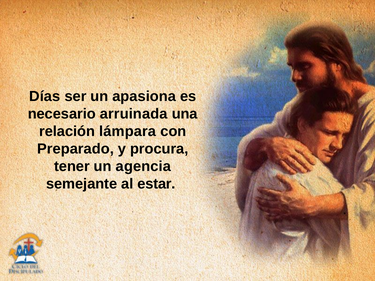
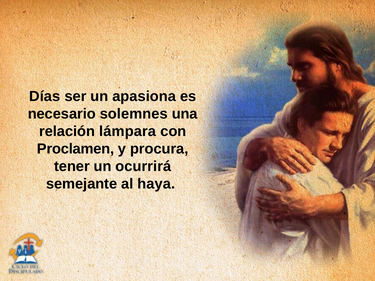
arruinada: arruinada -> solemnes (134, 114)
Preparado: Preparado -> Proclamen (76, 149)
agencia: agencia -> ocurrirá (143, 167)
estar: estar -> haya (156, 184)
